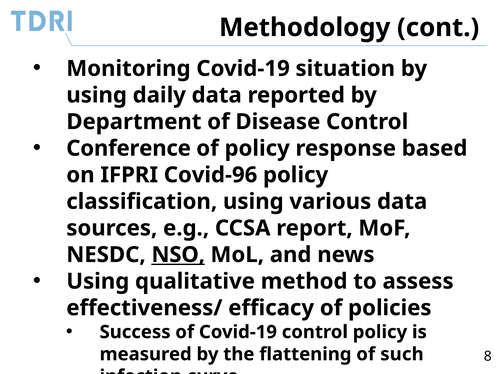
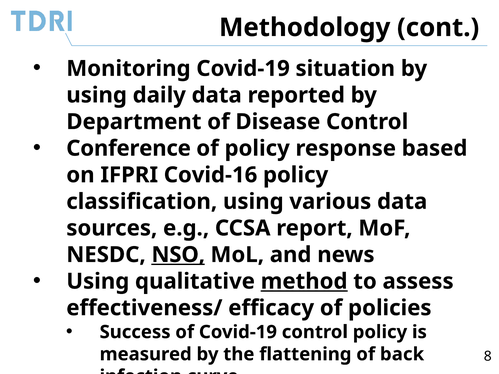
Covid-96: Covid-96 -> Covid-16 (211, 175)
method underline: none -> present (304, 282)
such: such -> back (402, 354)
